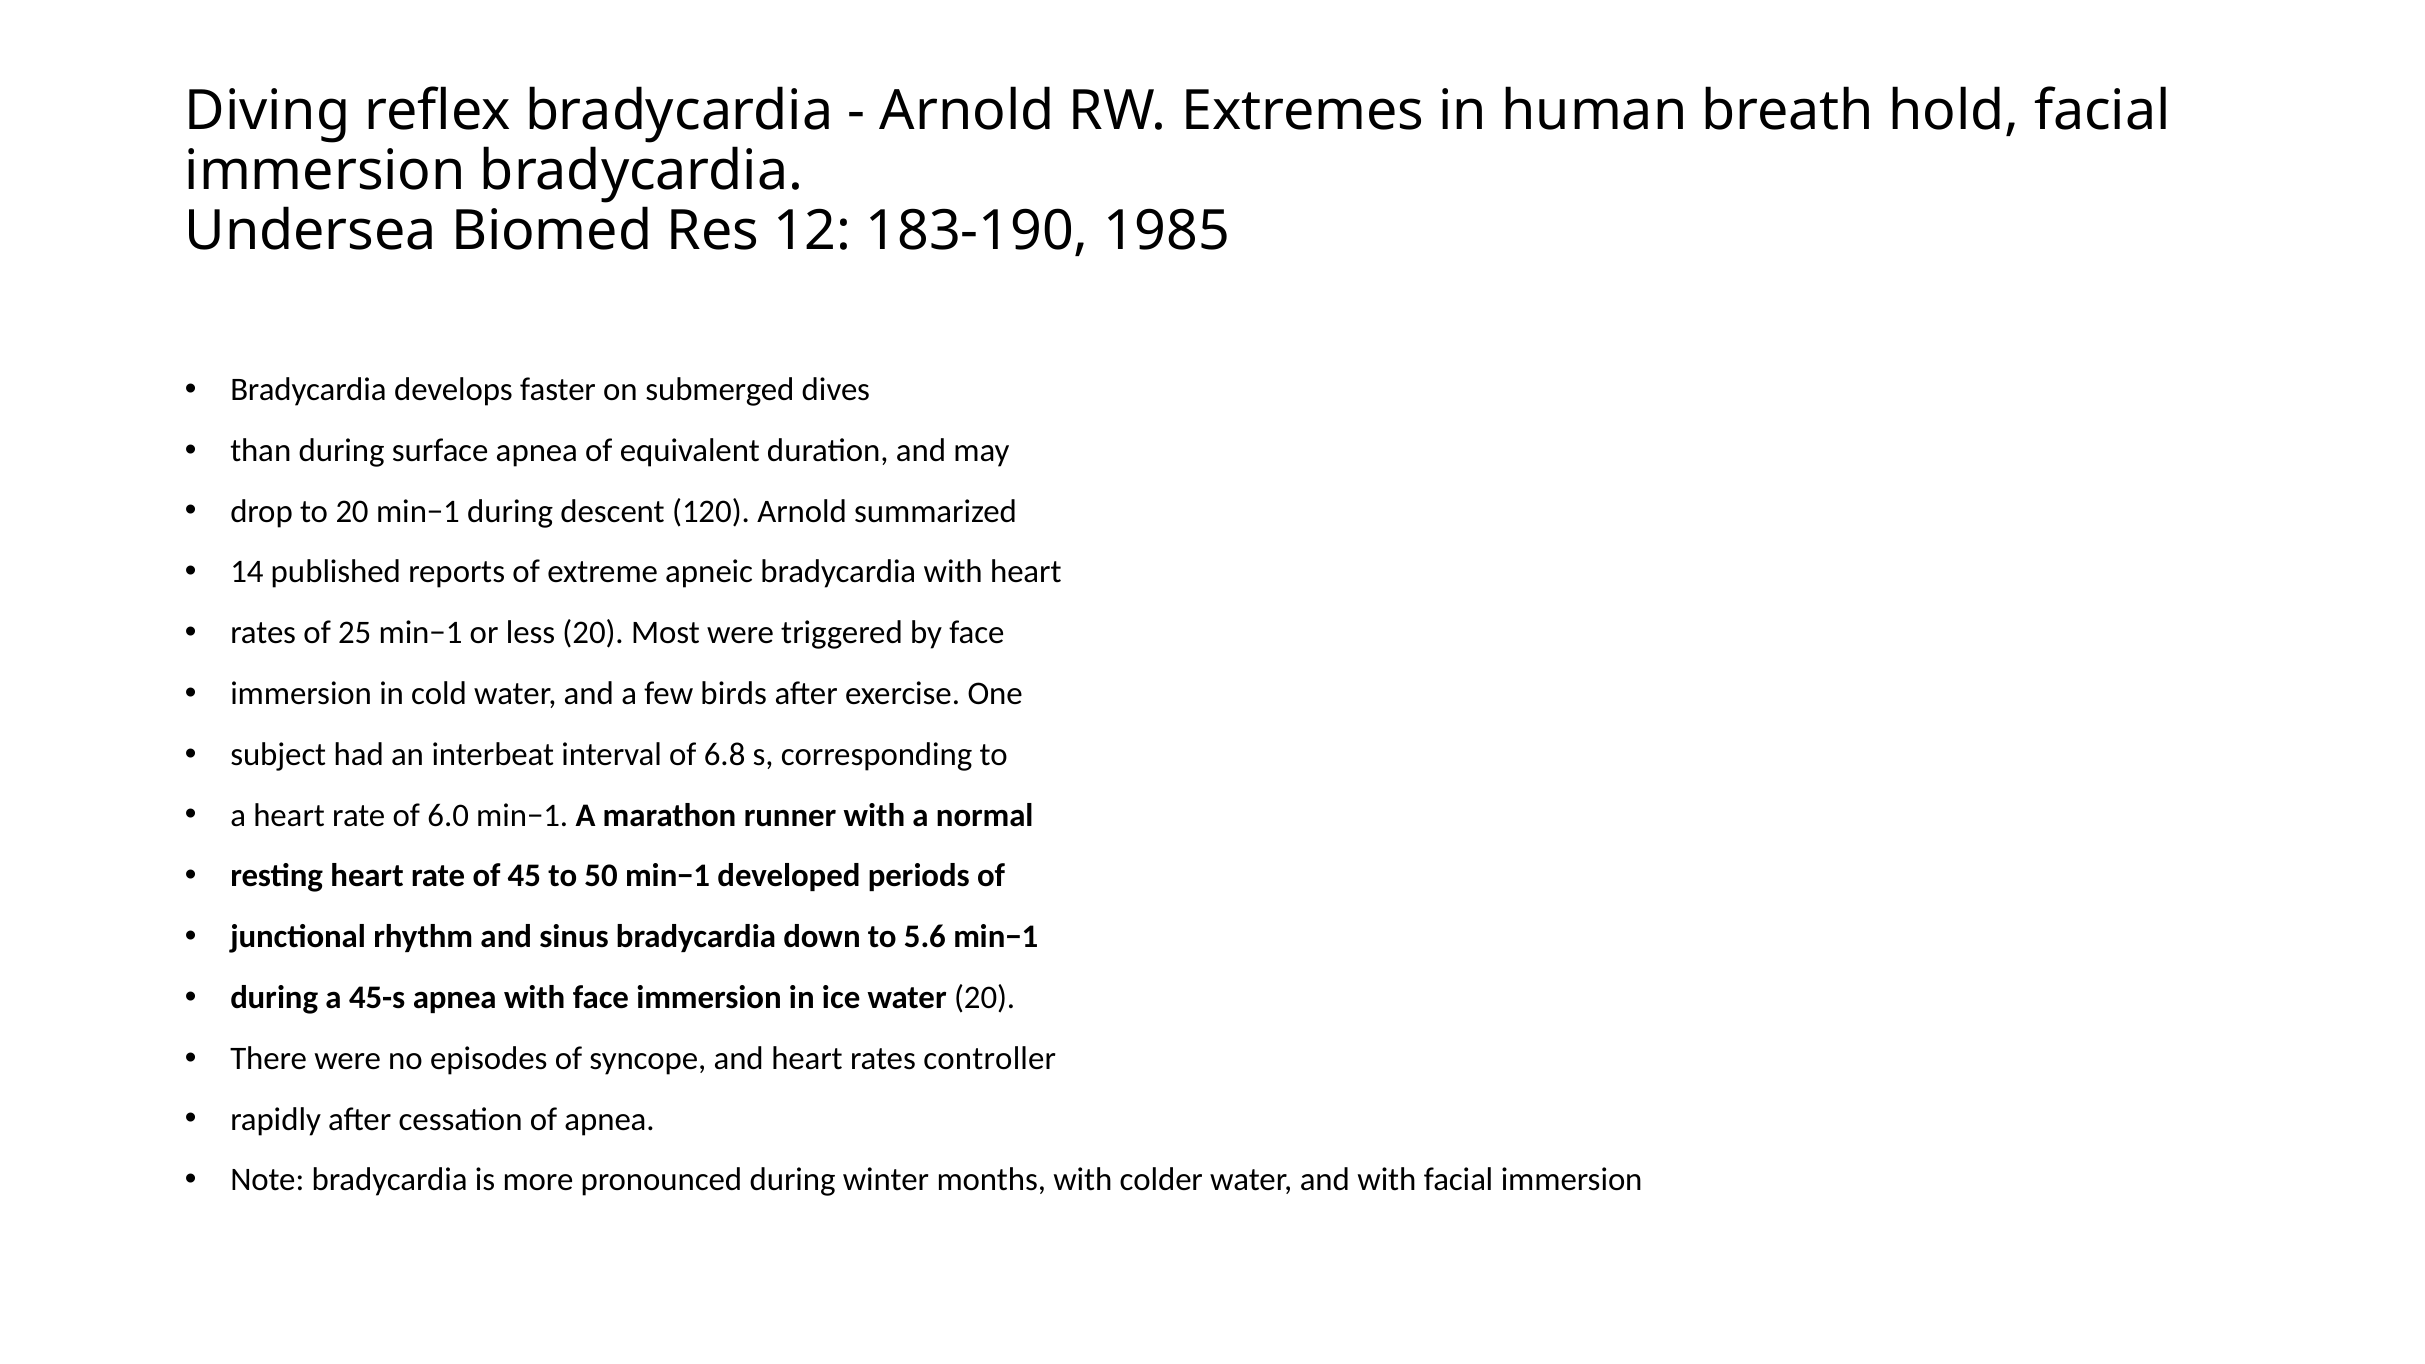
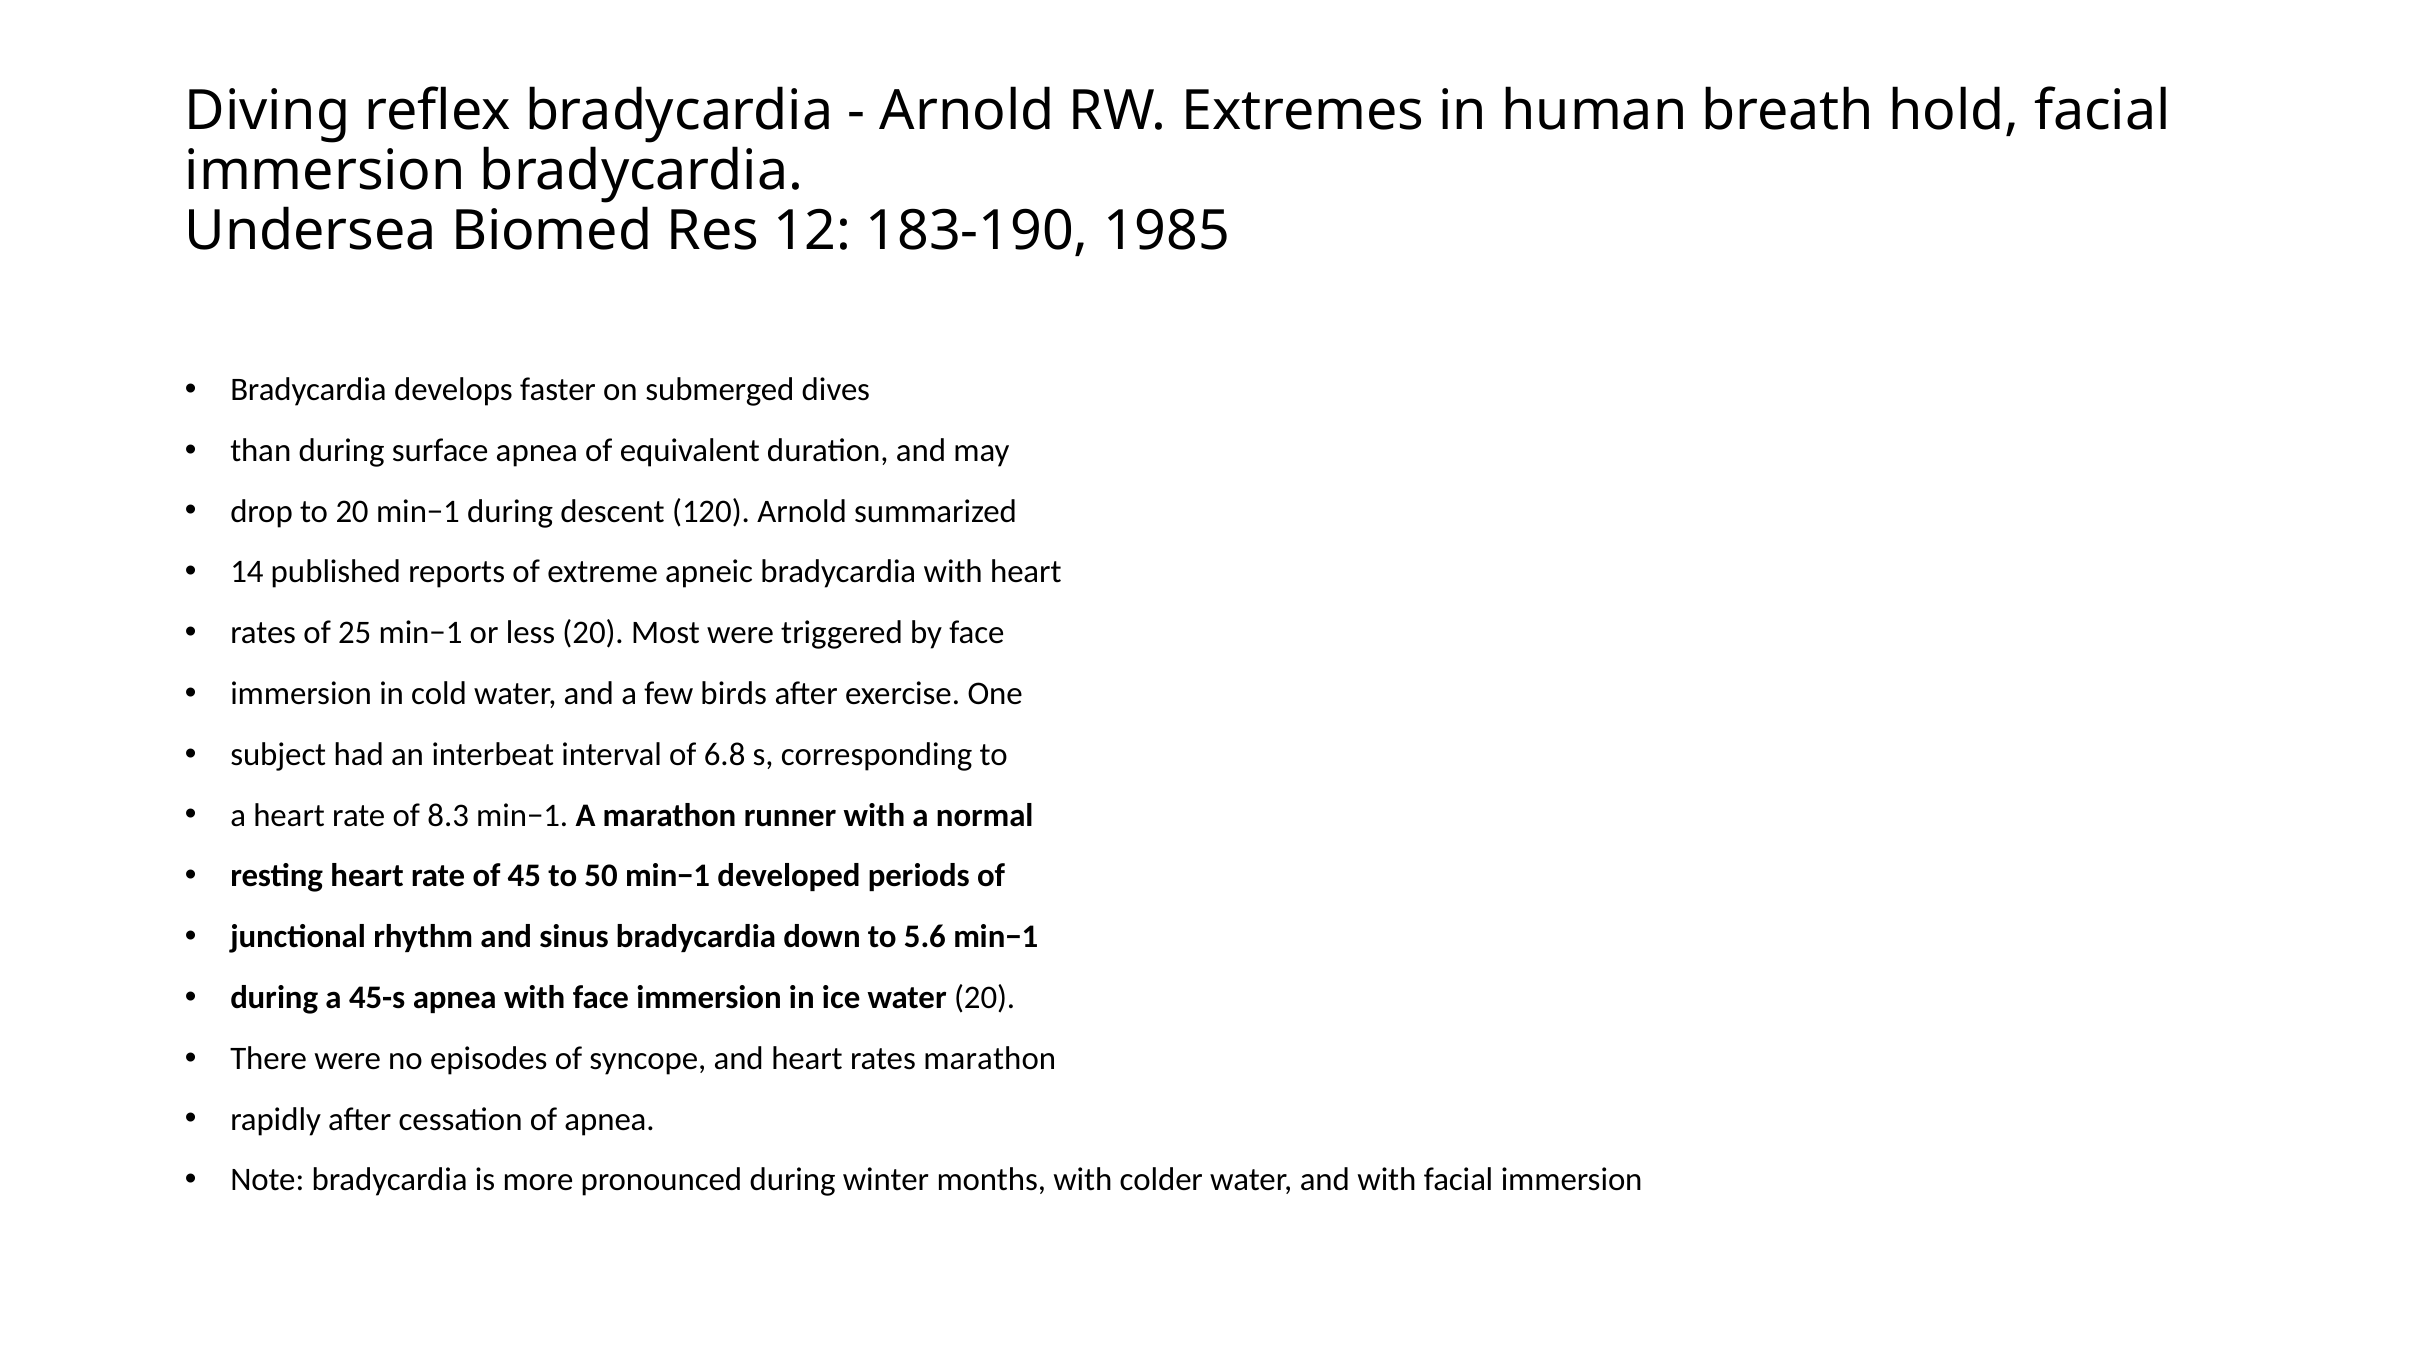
6.0: 6.0 -> 8.3 (448, 815)
rates controller: controller -> marathon (990, 1058)
